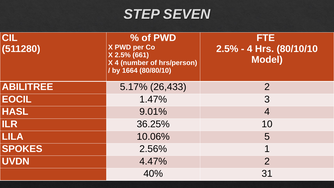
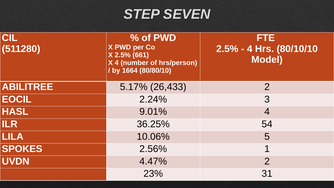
1.47%: 1.47% -> 2.24% (153, 99)
10: 10 -> 54 (267, 124)
40%: 40% -> 23% (153, 174)
